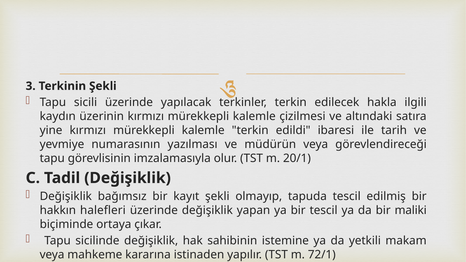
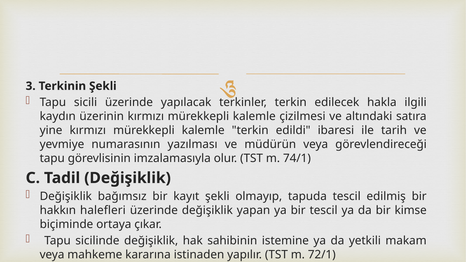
20/1: 20/1 -> 74/1 (297, 158)
maliki: maliki -> kimse (411, 210)
